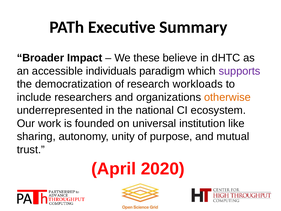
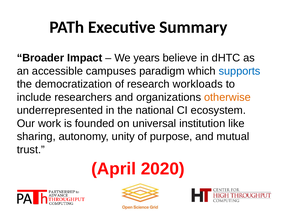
these: these -> years (147, 58)
individuals: individuals -> campuses (111, 71)
supports colour: purple -> blue (240, 71)
